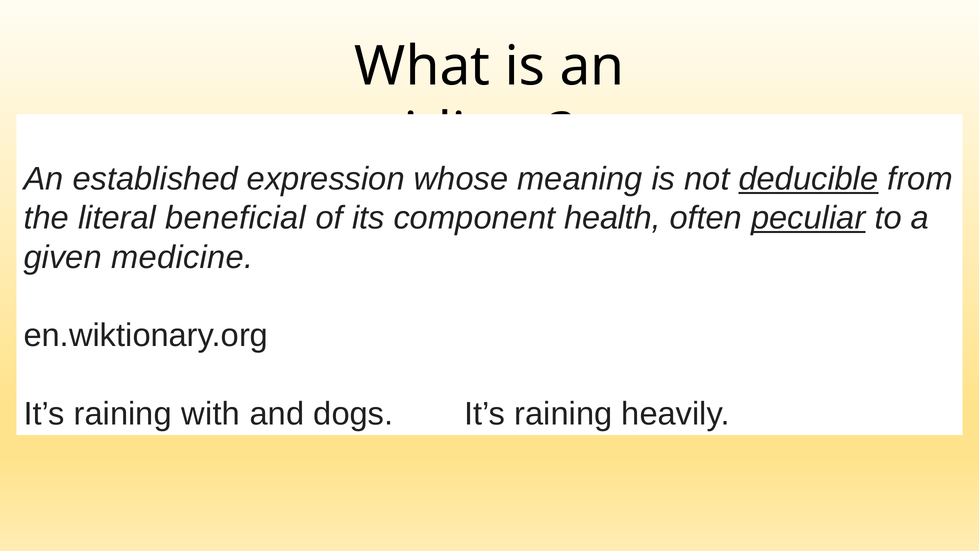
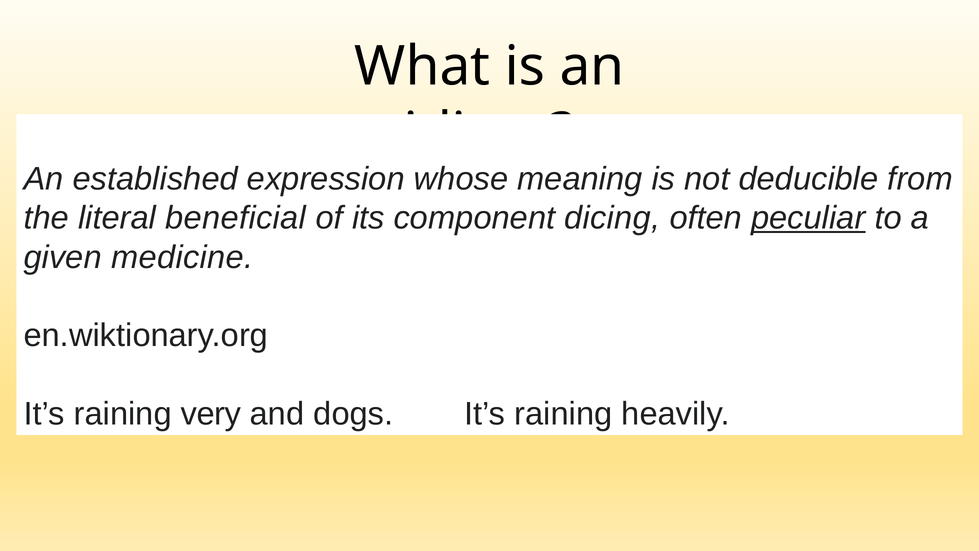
deducible underline: present -> none (808, 179)
health: health -> dicing (612, 218)
with: with -> very (211, 414)
